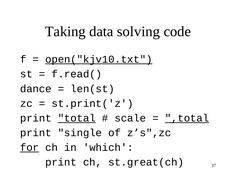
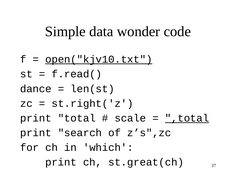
Taking: Taking -> Simple (65, 31)
solving: solving -> wonder (138, 31)
st.print('z: st.print('z -> st.right('z (92, 103)
total underline: present -> none (77, 118)
single: single -> search (80, 133)
for underline: present -> none (30, 147)
